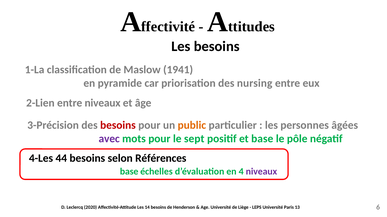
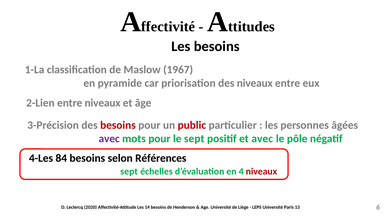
1941: 1941 -> 1967 (178, 70)
des nursing: nursing -> niveaux (255, 83)
public colour: orange -> red (192, 126)
et base: base -> avec (262, 139)
44: 44 -> 84 (61, 159)
base: base -> sept (129, 172)
niveaux colour: purple -> red (261, 172)
